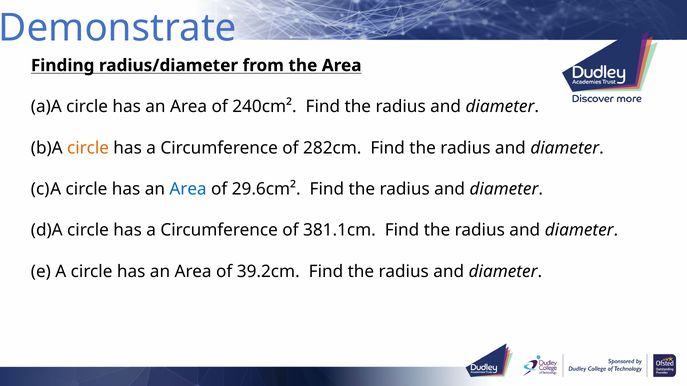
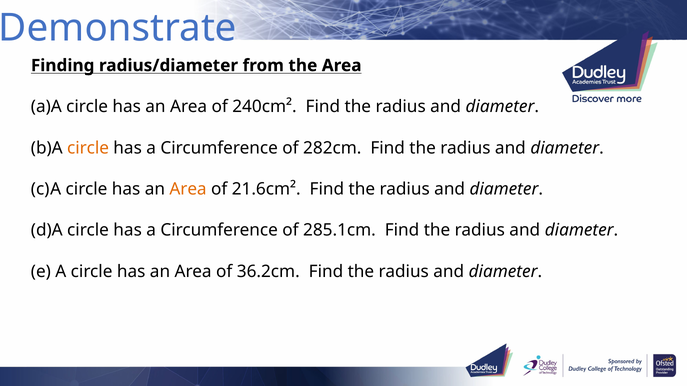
Area colour: blue -> orange (188, 189)
29.6cm²: 29.6cm² -> 21.6cm² (266, 189)
381.1cm: 381.1cm -> 285.1cm (339, 230)
39.2cm: 39.2cm -> 36.2cm (268, 272)
